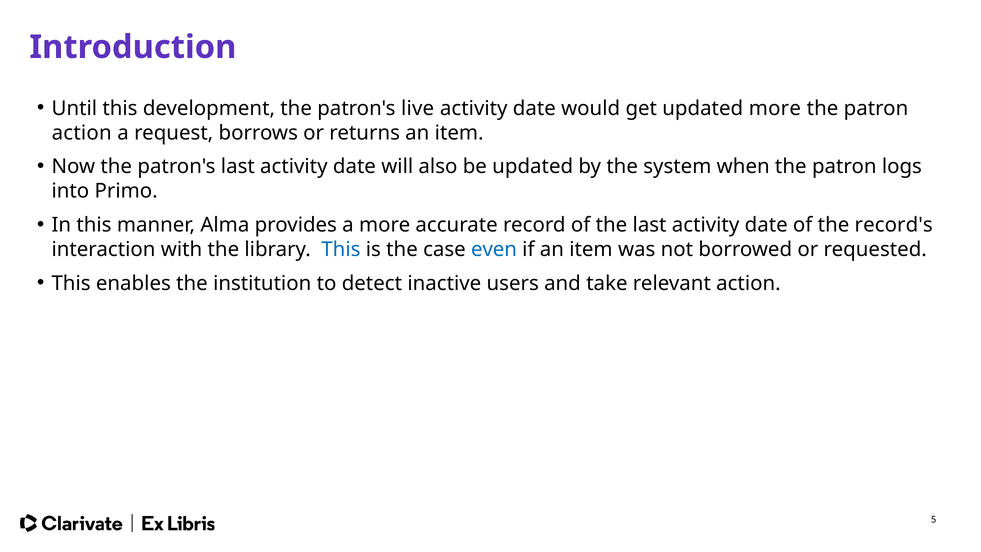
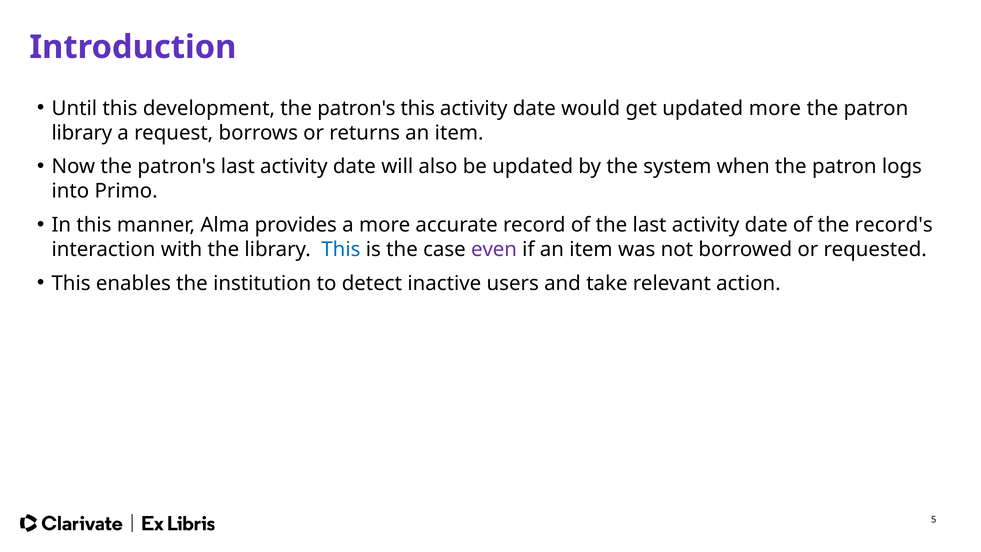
patron's live: live -> this (418, 108)
action: action -> library (82, 133)
even colour: blue -> purple (494, 249)
